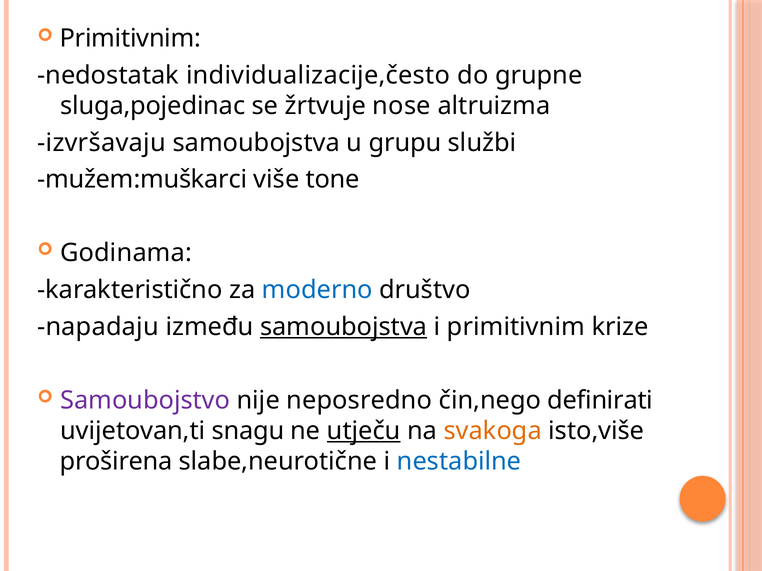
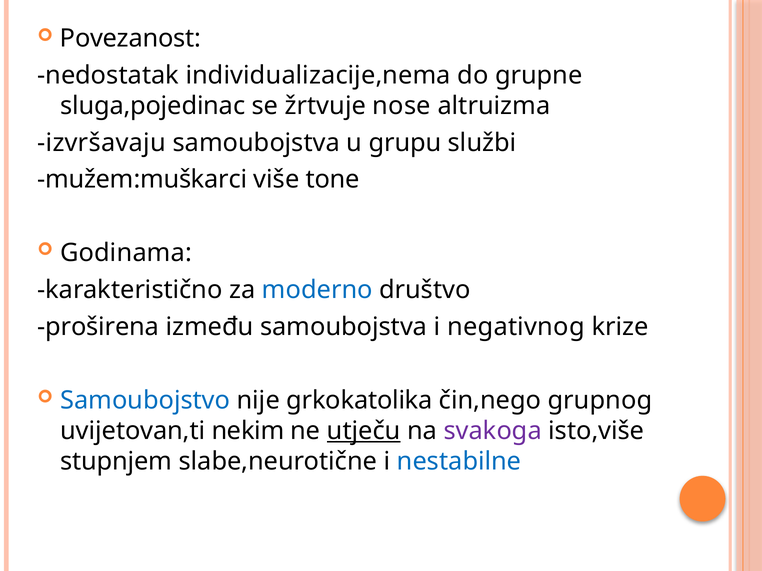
Primitivnim: Primitivnim -> Povezanost (130, 39)
individualizacije,često: individualizacije,često -> individualizacije,nema (318, 75)
napadaju: napadaju -> proširena (98, 327)
samoubojstva underline: present -> none (344, 327)
i primitivnim: primitivnim -> negativnog (516, 327)
Samoubojstvo colour: purple -> blue (145, 401)
neposredno: neposredno -> grkokatolika (359, 401)
definirati: definirati -> grupnog (600, 401)
snagu: snagu -> nekim (248, 431)
svakoga colour: orange -> purple (493, 431)
proširena: proširena -> stupnjem (116, 462)
